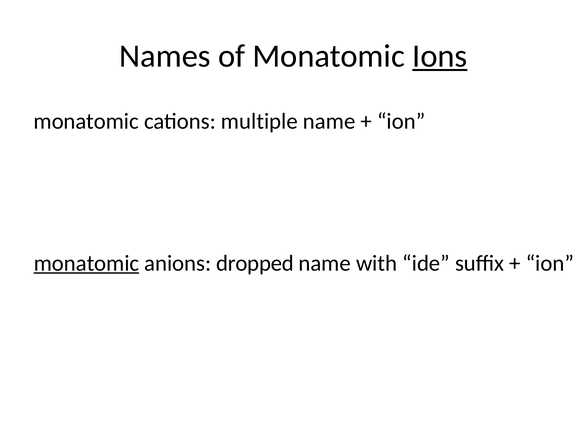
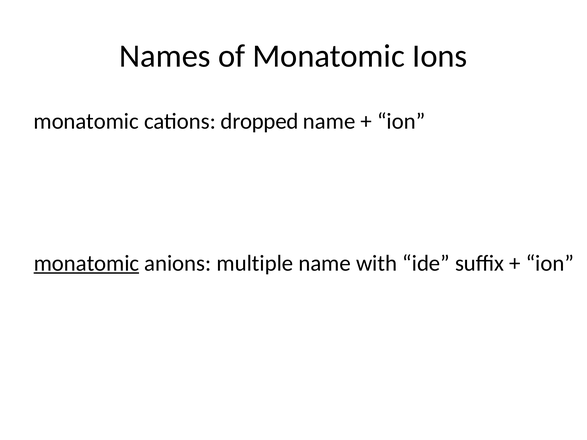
Ions underline: present -> none (440, 56)
multiple: multiple -> dropped (260, 121)
dropped: dropped -> multiple (255, 263)
